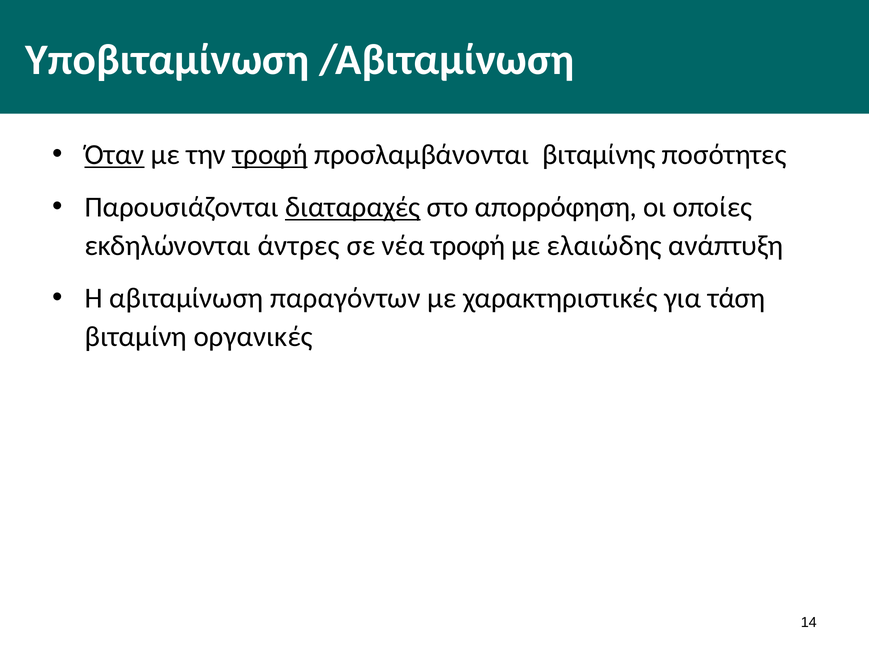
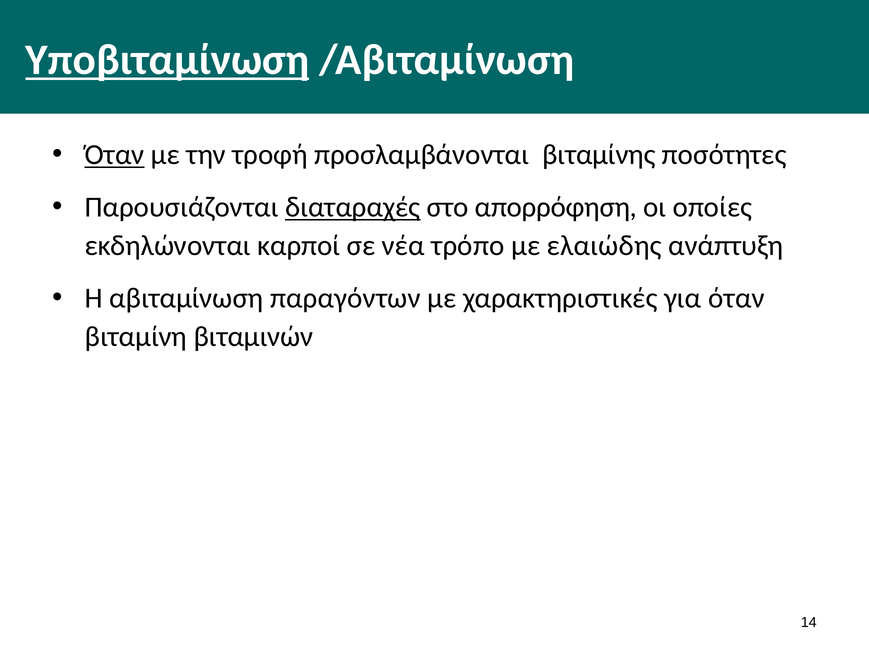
Υποβιταμίνωση underline: none -> present (167, 60)
τροφή underline: present -> none (270, 155)
άντρες: άντρες -> καρποί (299, 246)
νέα τροφή: τροφή -> τρόπο (468, 246)
για τάση: τάση -> όταν (736, 298)
οργανικές: οργανικές -> βιταμινών (253, 336)
